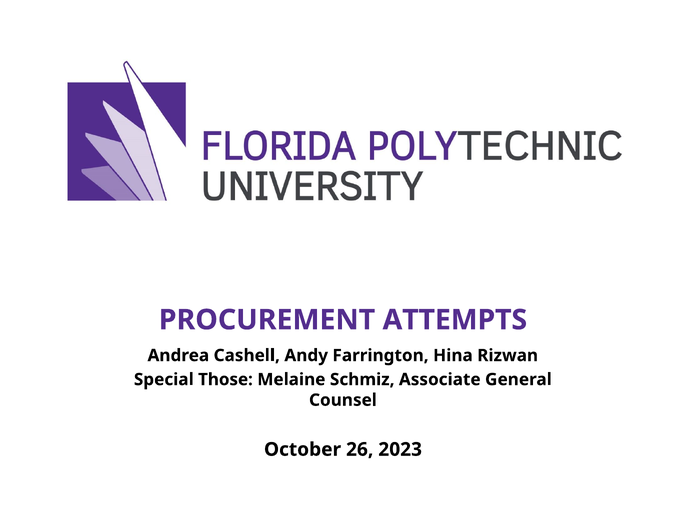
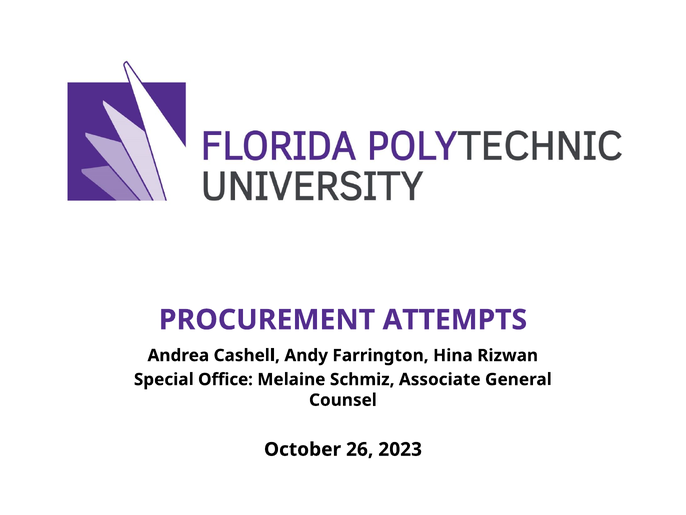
Those: Those -> Office (225, 379)
